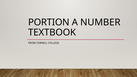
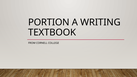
NUMBER: NUMBER -> WRITING (100, 22)
